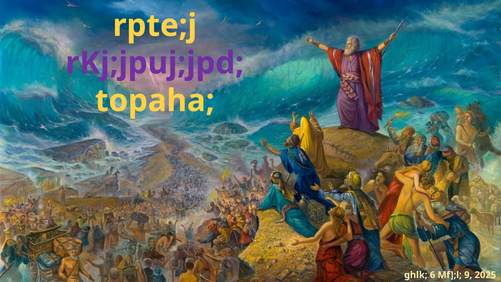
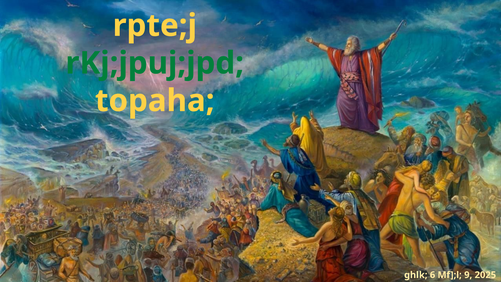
rKj;jpuj;jpd colour: purple -> green (155, 63)
